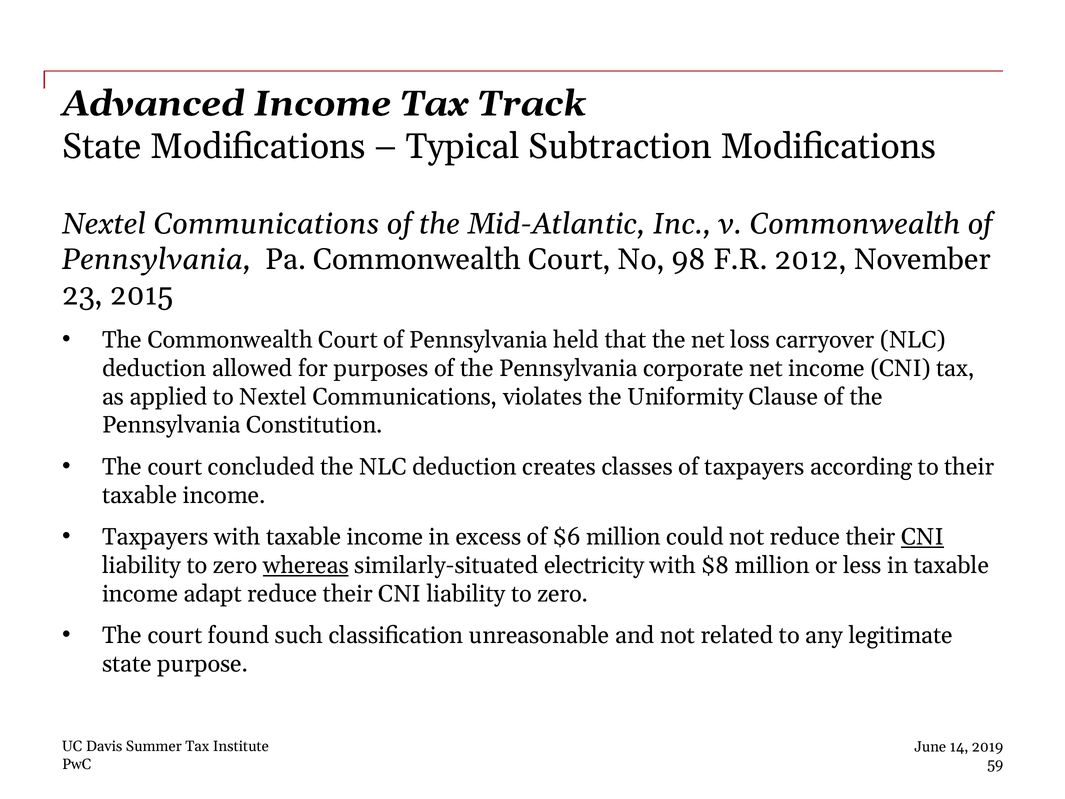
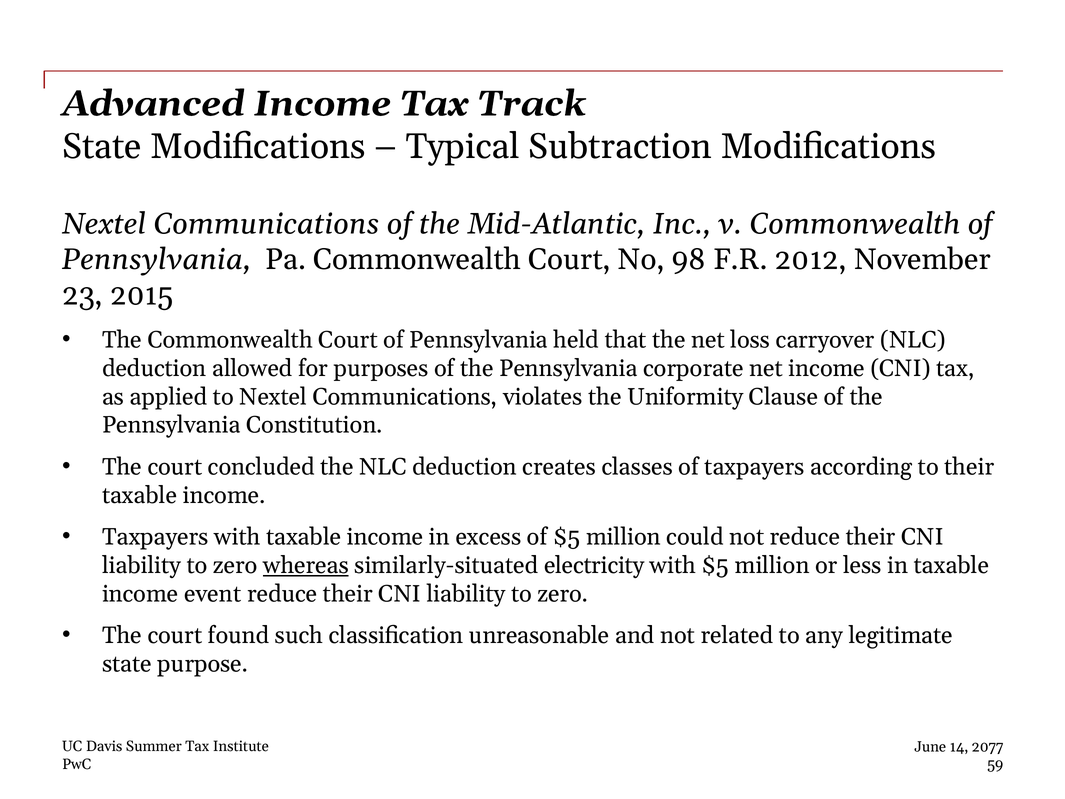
of $6: $6 -> $5 (567, 537)
CNI underline: present -> none (922, 537)
with $8: $8 -> $5 (715, 565)
adapt: adapt -> event (213, 594)
2019: 2019 -> 2077 (987, 747)
